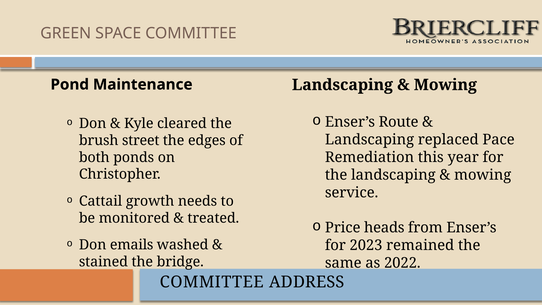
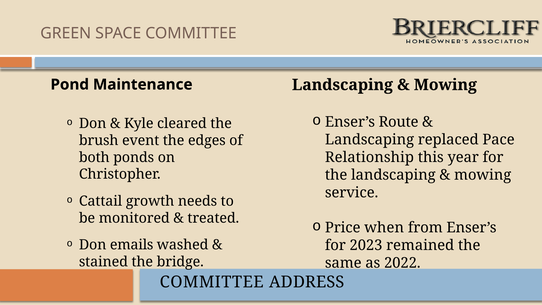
street: street -> event (141, 140)
Remediation: Remediation -> Relationship (369, 157)
heads: heads -> when (384, 228)
